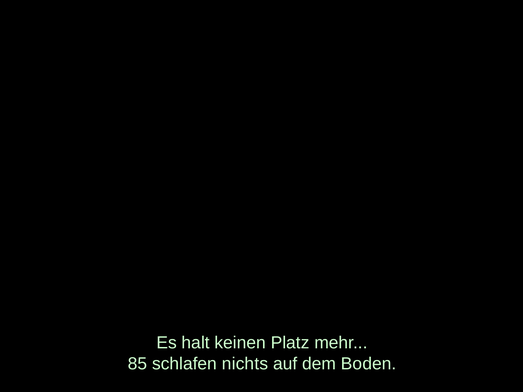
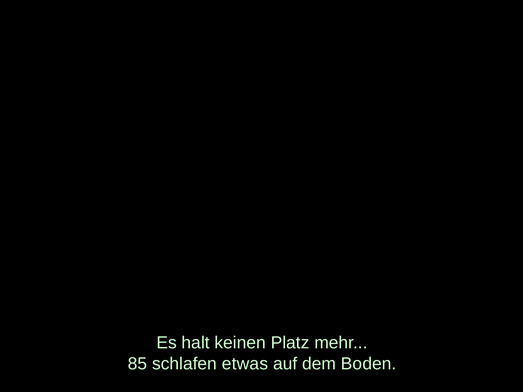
nichts: nichts -> etwas (245, 364)
